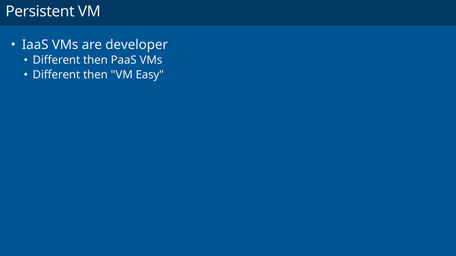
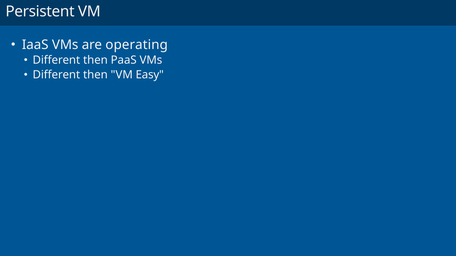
developer: developer -> operating (137, 45)
